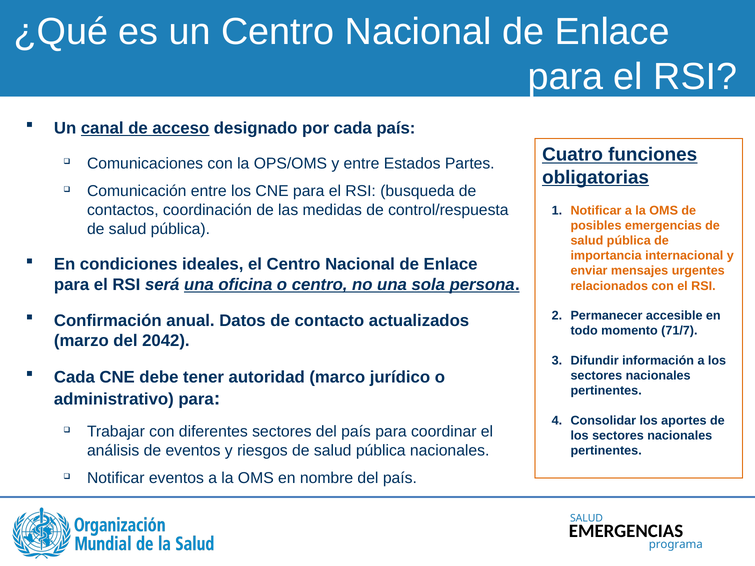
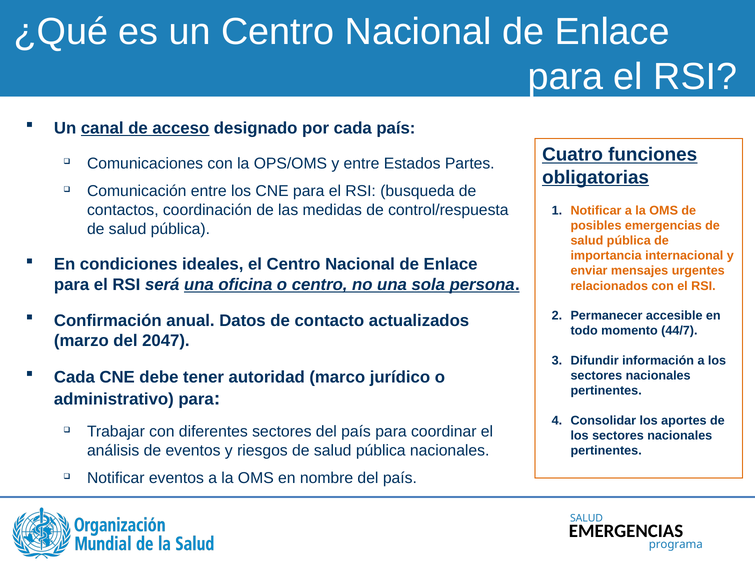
71/7: 71/7 -> 44/7 (679, 331)
2042: 2042 -> 2047 (166, 341)
